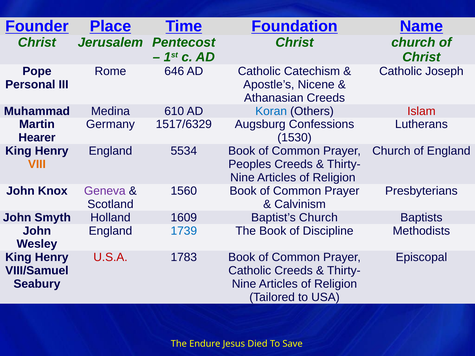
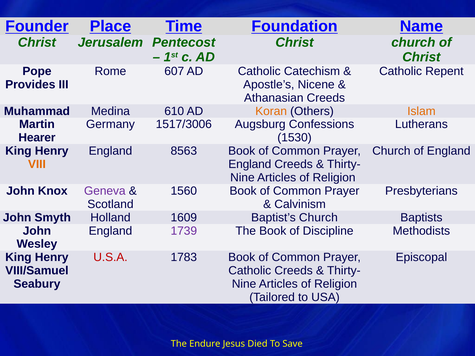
646: 646 -> 607 (174, 71)
Joseph: Joseph -> Repent (444, 71)
Personal: Personal -> Provides (30, 85)
Koran colour: blue -> orange (271, 111)
Islam colour: red -> orange (421, 111)
1517/6329: 1517/6329 -> 1517/3006 (184, 124)
5534: 5534 -> 8563 (184, 151)
Peoples: Peoples -> England (250, 164)
1739 colour: blue -> purple (184, 231)
